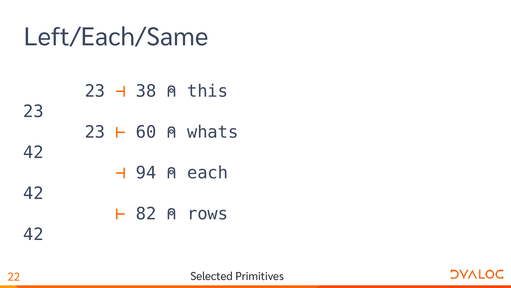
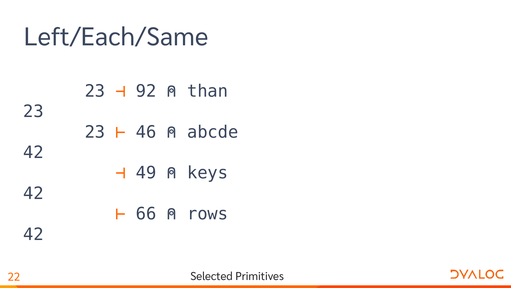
38: 38 -> 92 (146, 91)
this: this -> than (208, 91)
60: 60 -> 46 (146, 132)
whats: whats -> abcde (213, 132)
94: 94 -> 49 (146, 173)
each: each -> keys (208, 173)
82: 82 -> 66 (146, 214)
